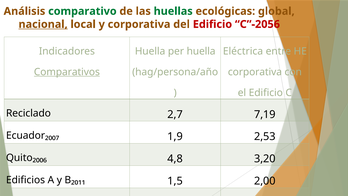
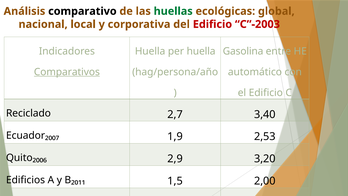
comparativo colour: green -> black (82, 11)
nacional underline: present -> none (43, 24)
C”-2056: C”-2056 -> C”-2003 (257, 24)
Eléctrica: Eléctrica -> Gasolina (243, 51)
corporativa: corporativa -> automático (255, 72)
7,19: 7,19 -> 3,40 (265, 114)
4,8: 4,8 -> 2,9 (175, 159)
